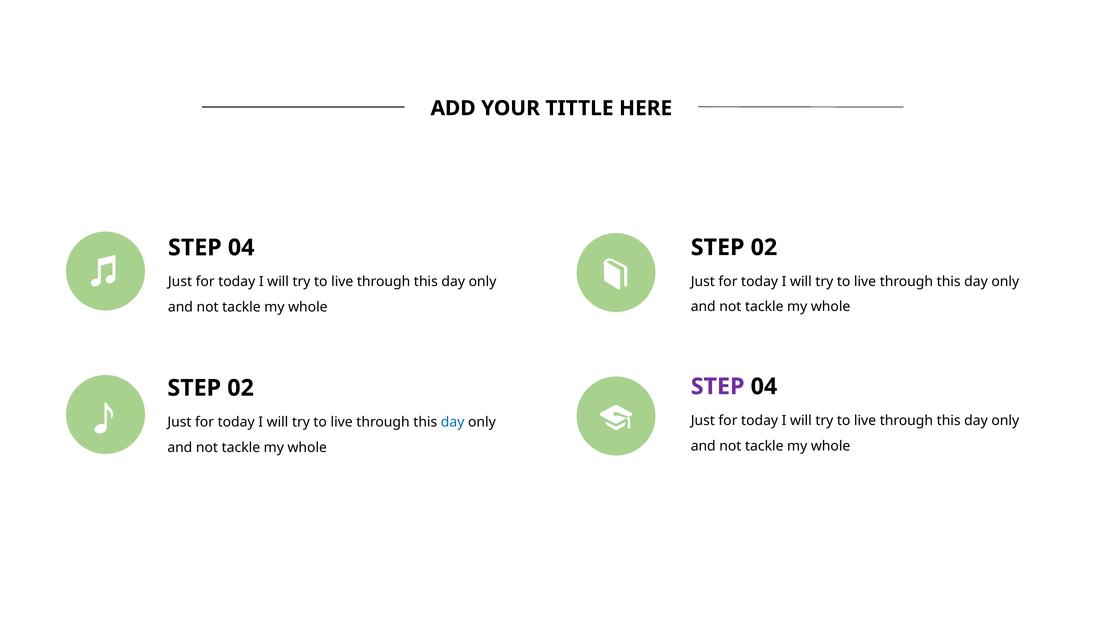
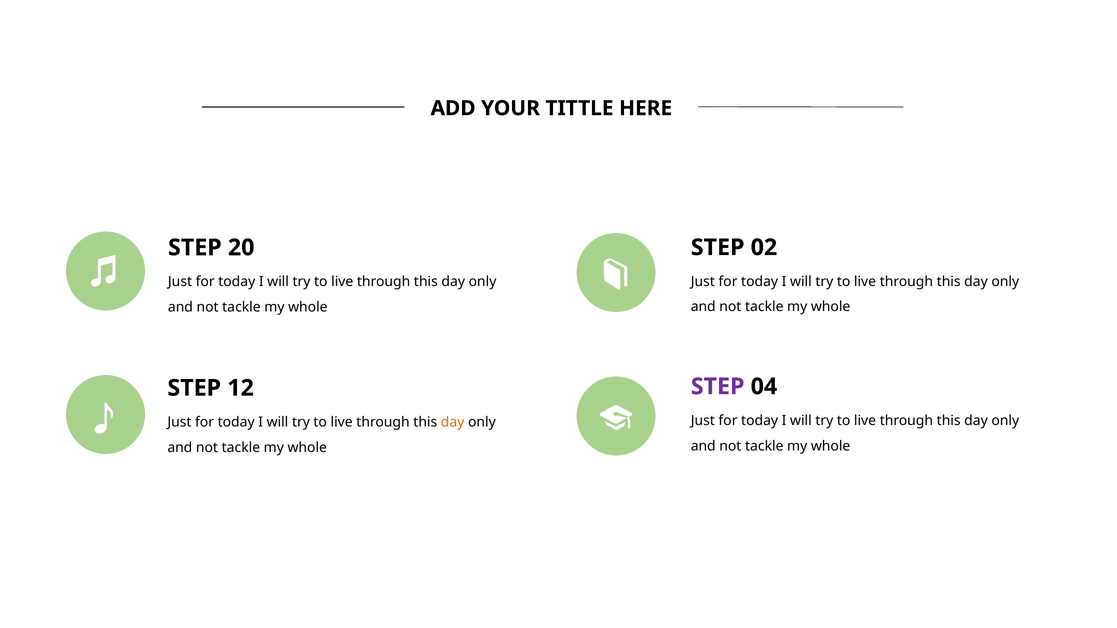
04: 04 -> 20 (241, 248)
02: 02 -> 12 (241, 388)
day colour: blue -> orange (453, 423)
